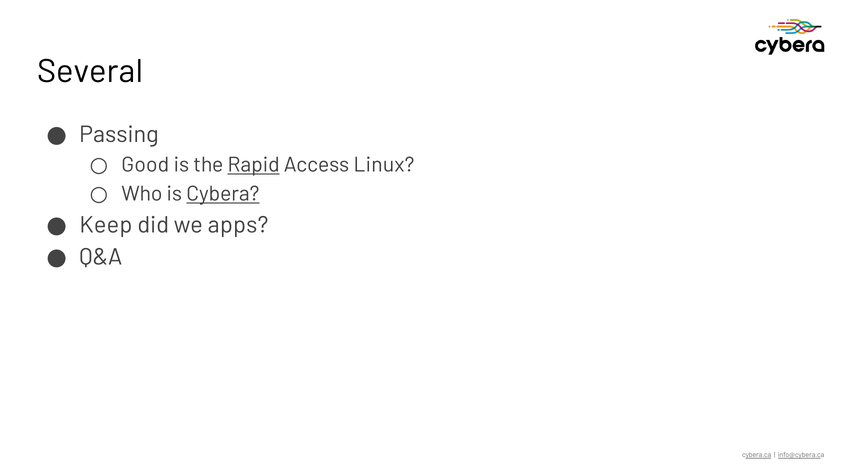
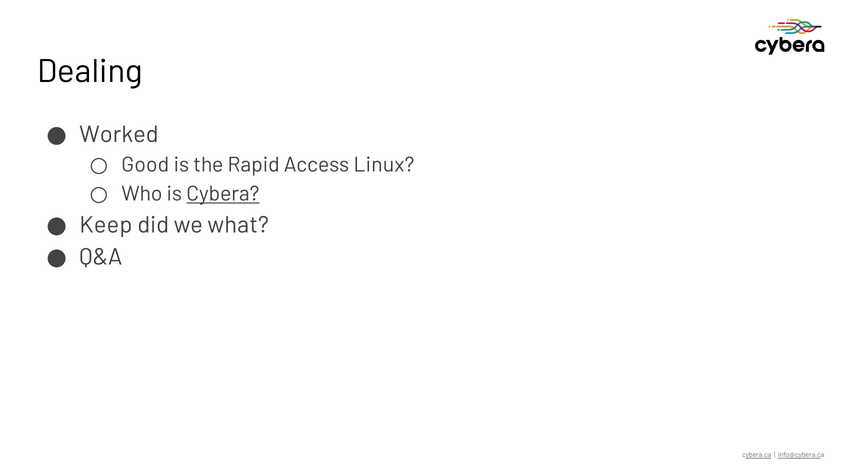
Several: Several -> Dealing (90, 71)
Passing: Passing -> Worked (119, 134)
Rapid underline: present -> none (254, 165)
apps: apps -> what (238, 225)
